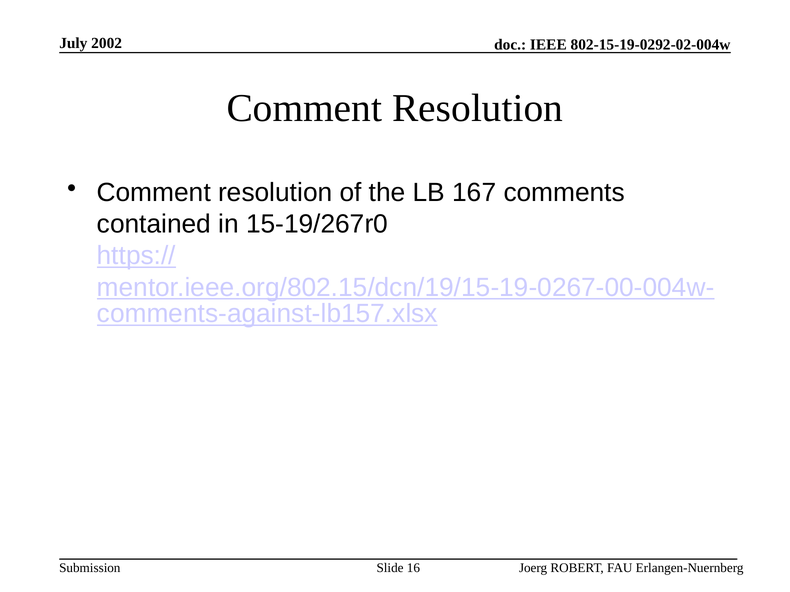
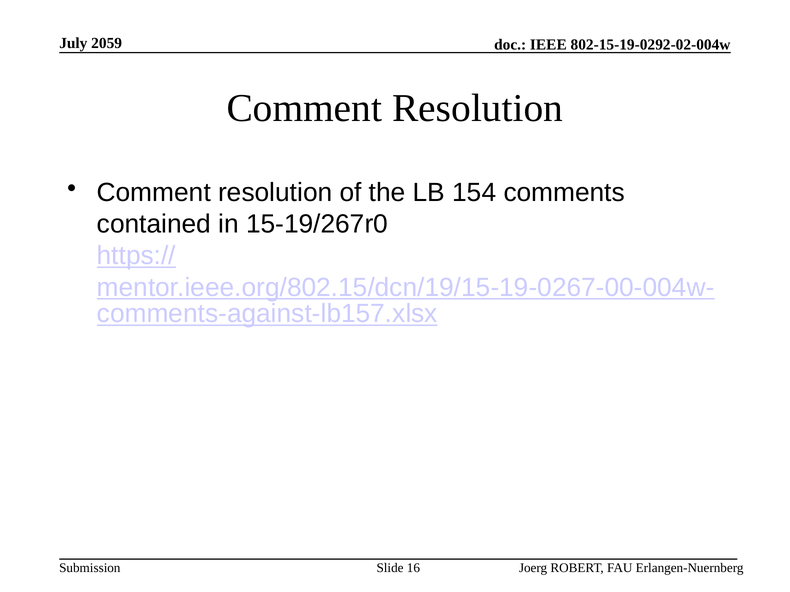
2002: 2002 -> 2059 (107, 43)
167: 167 -> 154 (474, 193)
